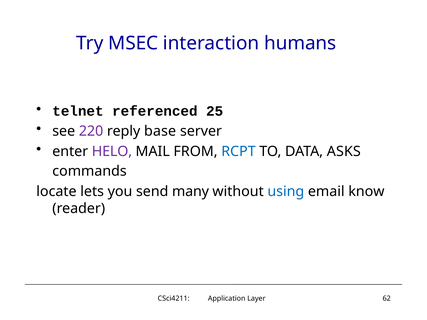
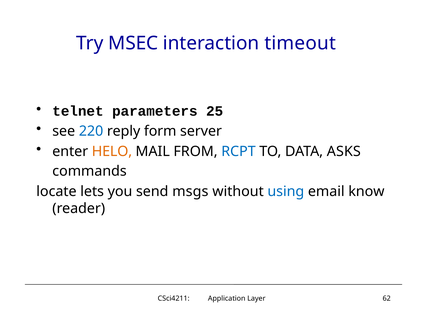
humans: humans -> timeout (300, 43)
referenced: referenced -> parameters (155, 111)
220 colour: purple -> blue (91, 131)
base: base -> form (160, 131)
HELO colour: purple -> orange (112, 152)
many: many -> msgs (190, 192)
